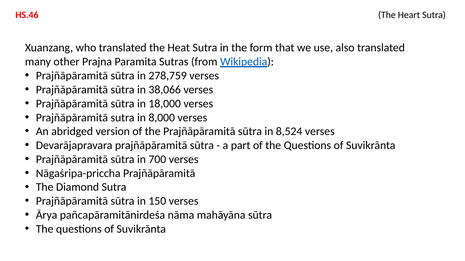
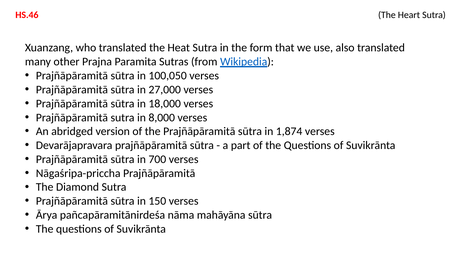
278,759: 278,759 -> 100,050 (168, 76)
38,066: 38,066 -> 27,000 (165, 90)
8,524: 8,524 -> 1,874 (289, 132)
